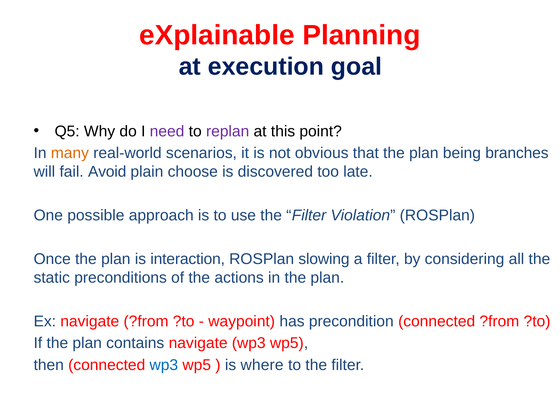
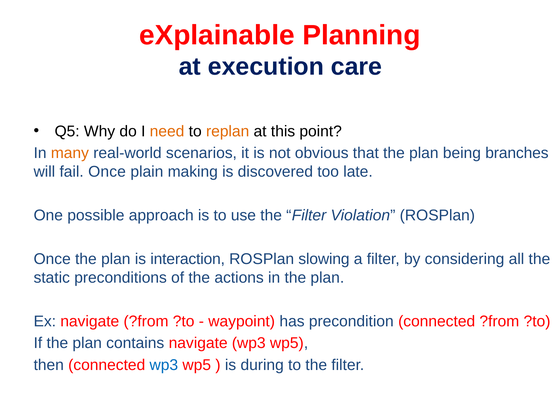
goal: goal -> care (357, 66)
need colour: purple -> orange (167, 131)
replan colour: purple -> orange (228, 131)
fail Avoid: Avoid -> Once (107, 172)
choose: choose -> making (193, 172)
where: where -> during (262, 365)
